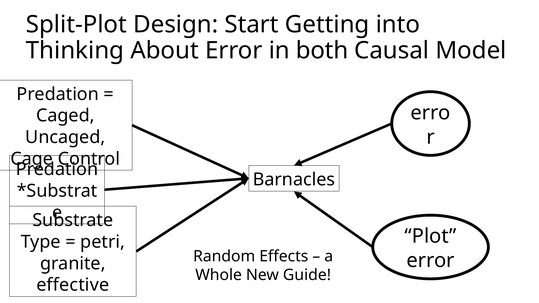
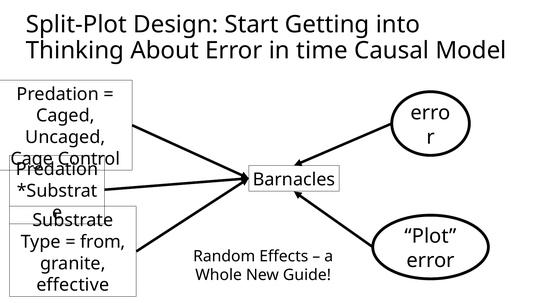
both: both -> time (322, 51)
petri: petri -> from (103, 242)
